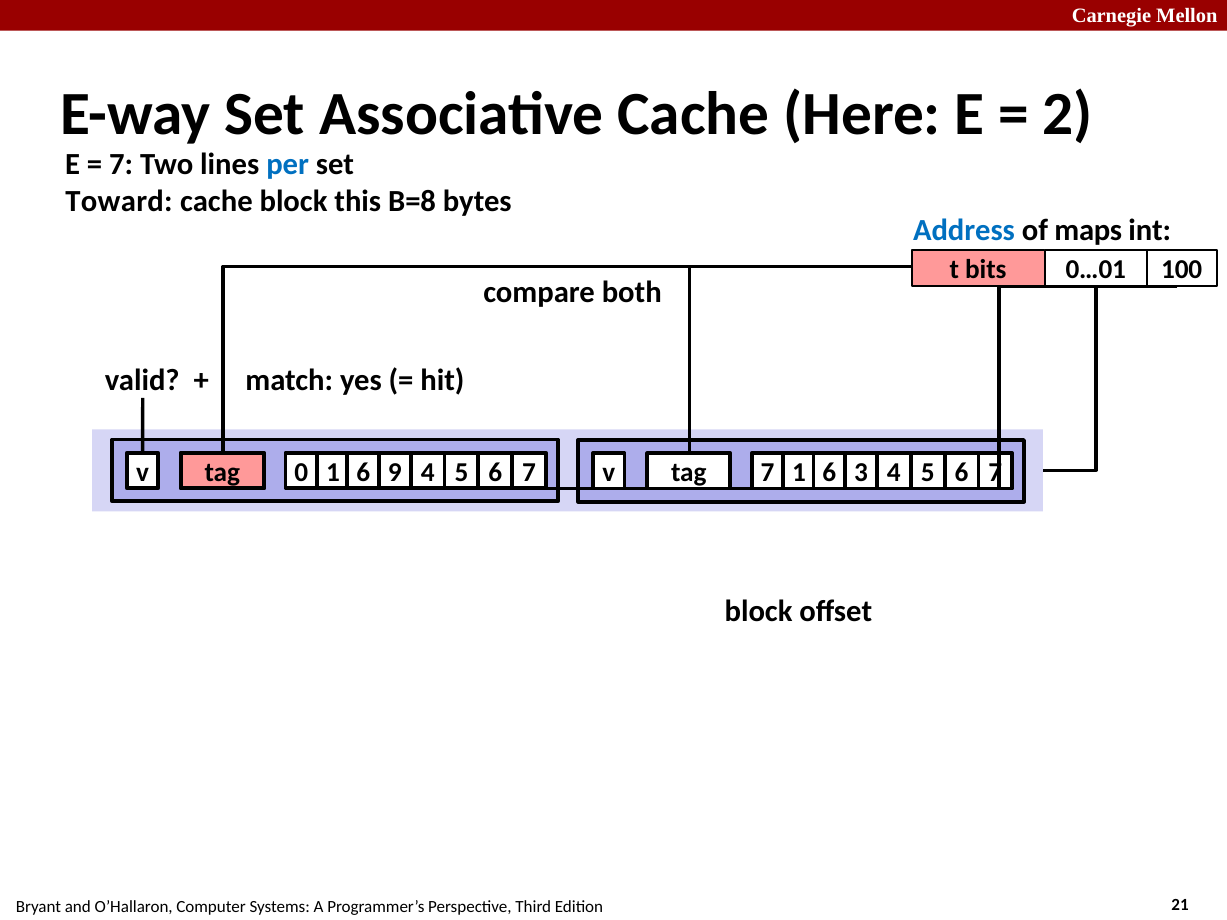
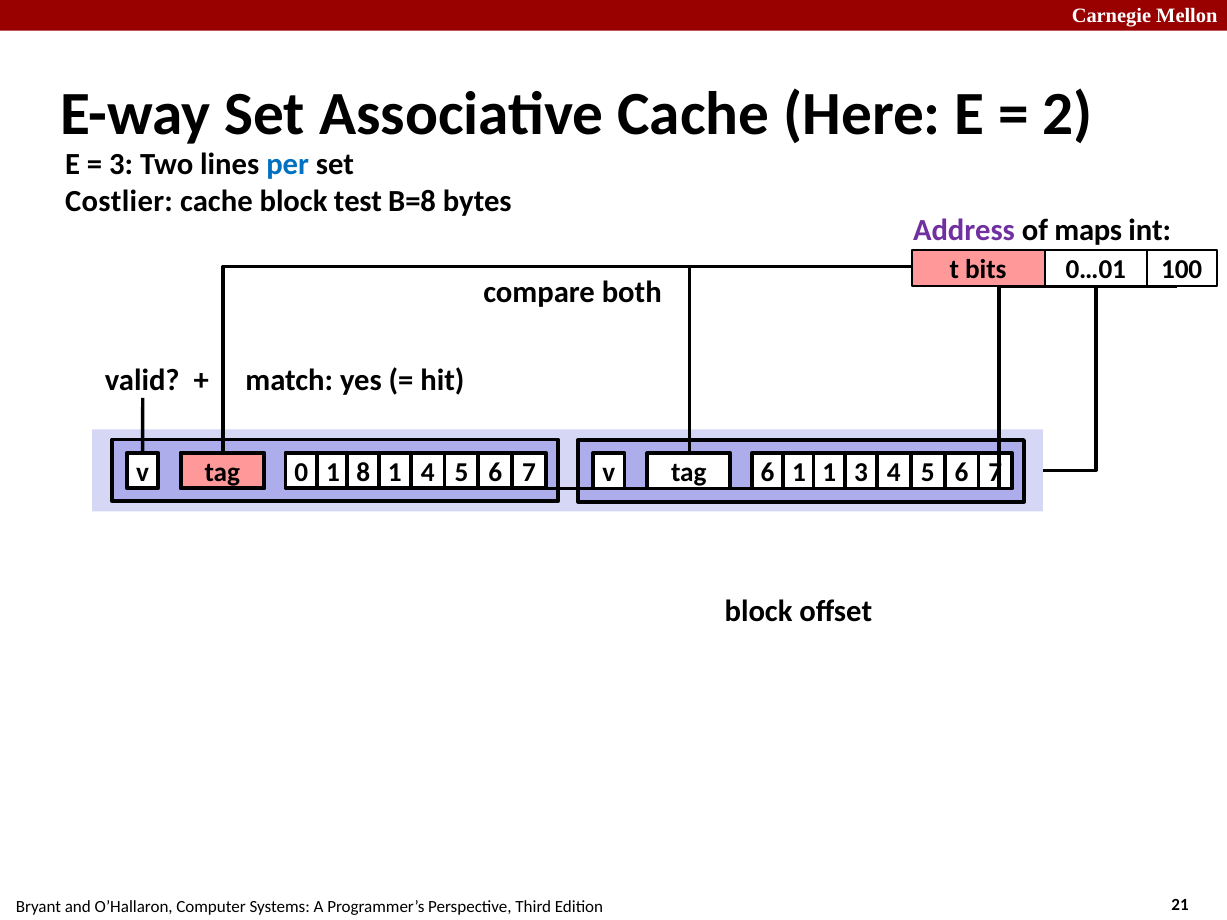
7: 7 -> 3 (121, 165)
Toward: Toward -> Costlier (119, 202)
this: this -> test (358, 202)
Address colour: blue -> purple (964, 231)
0 1 6: 6 -> 8 (363, 472)
v 9: 9 -> 1 (395, 472)
4 7: 7 -> 6 (768, 473)
6: 6 -> 1 (829, 473)
